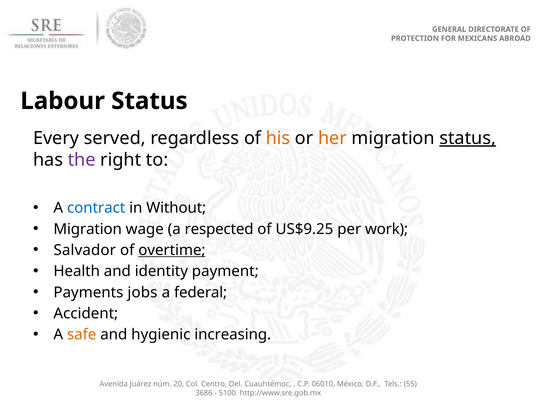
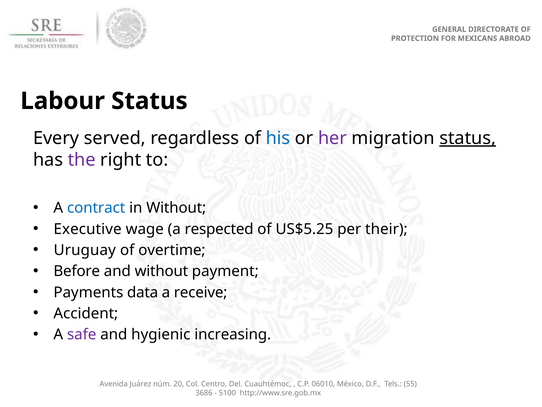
his colour: orange -> blue (278, 138)
her colour: orange -> purple (332, 138)
Migration: Migration -> Executive (88, 229)
US$9.25: US$9.25 -> US$5.25 (304, 229)
work: work -> their (386, 229)
Salvador: Salvador -> Uruguay (85, 250)
overtime underline: present -> none (172, 250)
Health: Health -> Before (77, 271)
and identity: identity -> without (161, 271)
jobs: jobs -> data (143, 292)
federal: federal -> receive (201, 292)
safe colour: orange -> purple (82, 334)
